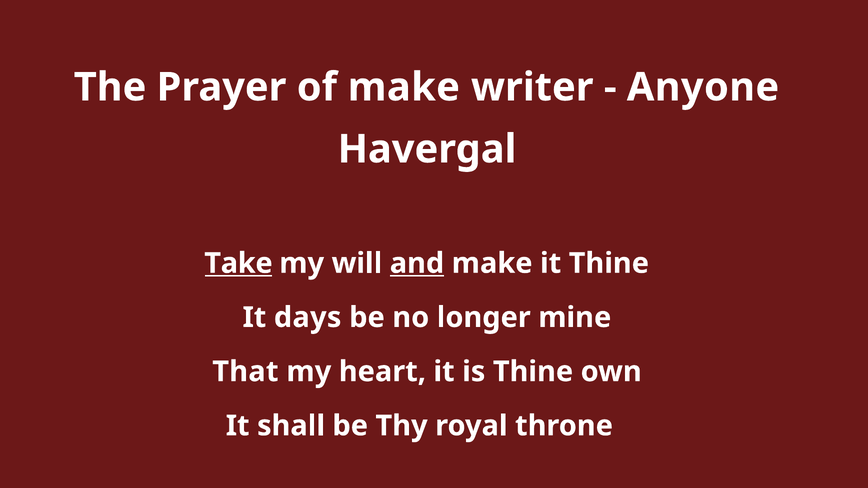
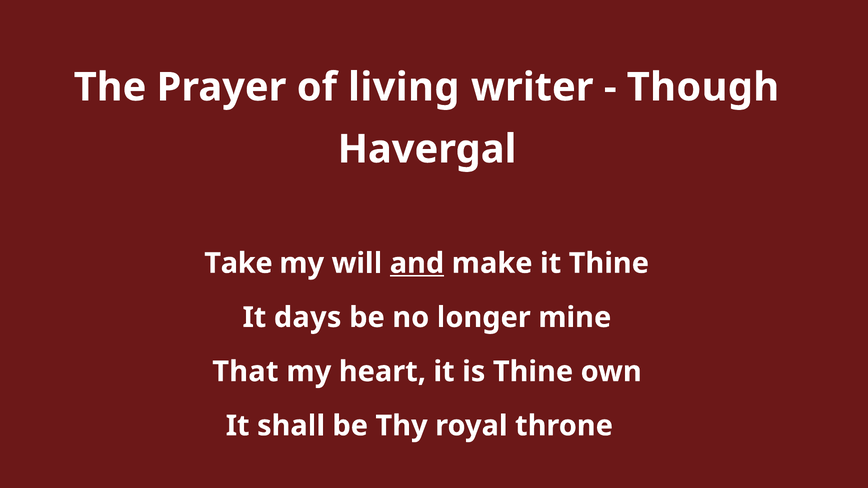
of make: make -> living (404, 87)
Anyone: Anyone -> Though (703, 87)
Take underline: present -> none (238, 263)
